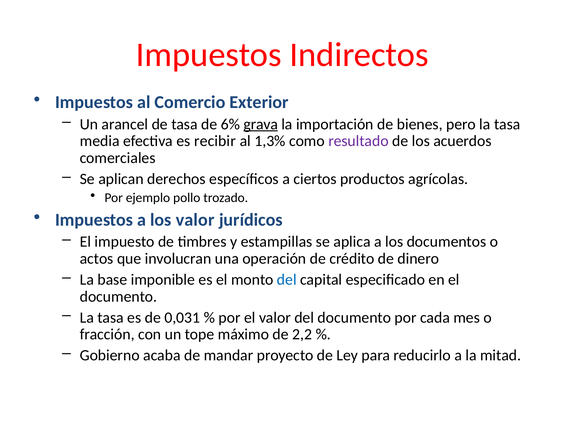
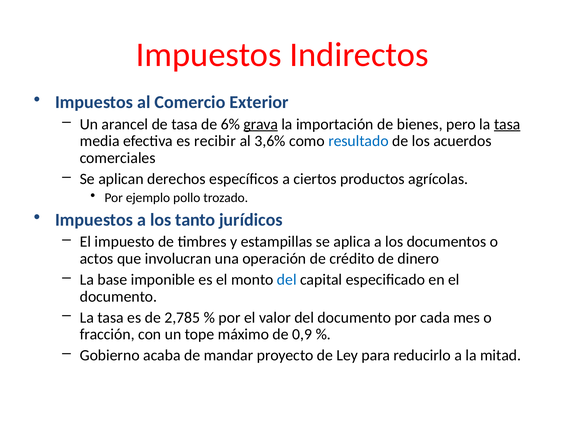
tasa underline: none -> present (507, 124)
1,3%: 1,3% -> 3,6% (270, 141)
resultado colour: purple -> blue (358, 141)
los valor: valor -> tanto (195, 220)
0,031: 0,031 -> 2,785 (182, 317)
2,2: 2,2 -> 0,9 (302, 334)
